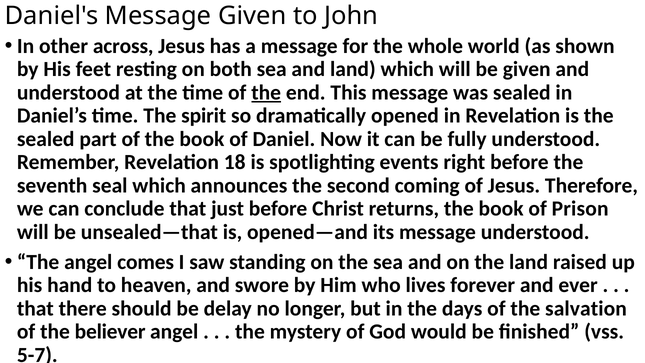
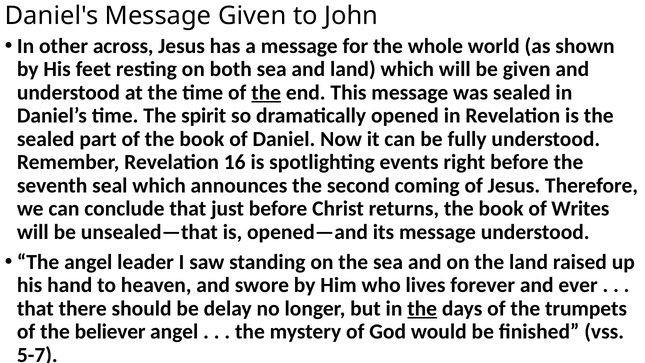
18: 18 -> 16 (235, 162)
Prison: Prison -> Writes (580, 209)
comes: comes -> leader (146, 262)
the underline: none -> present (422, 308)
salvation: salvation -> trumpets (586, 308)
